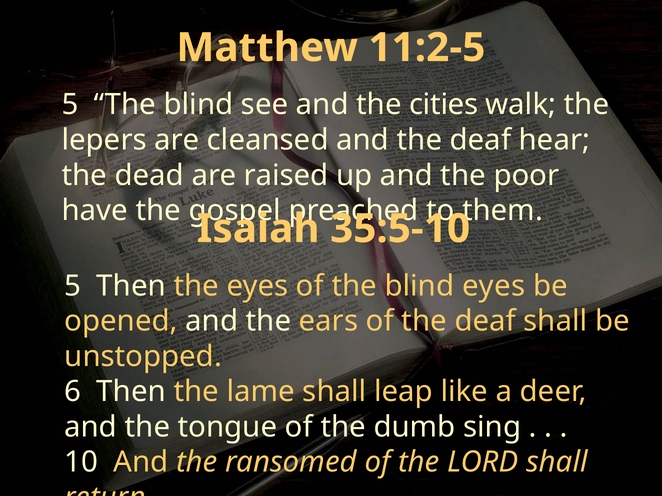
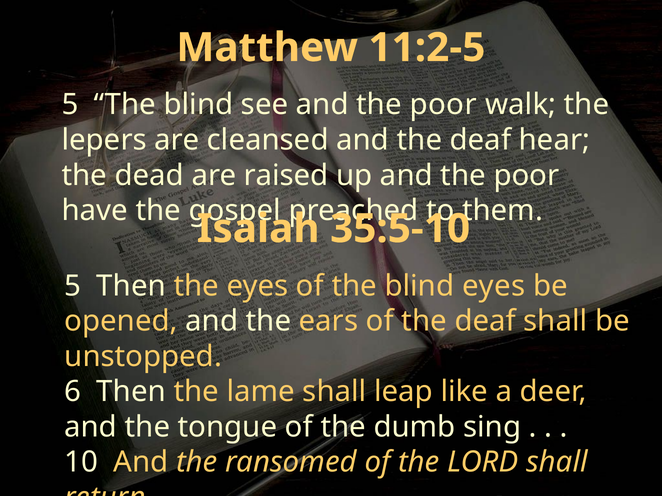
see and the cities: cities -> poor (443, 105)
